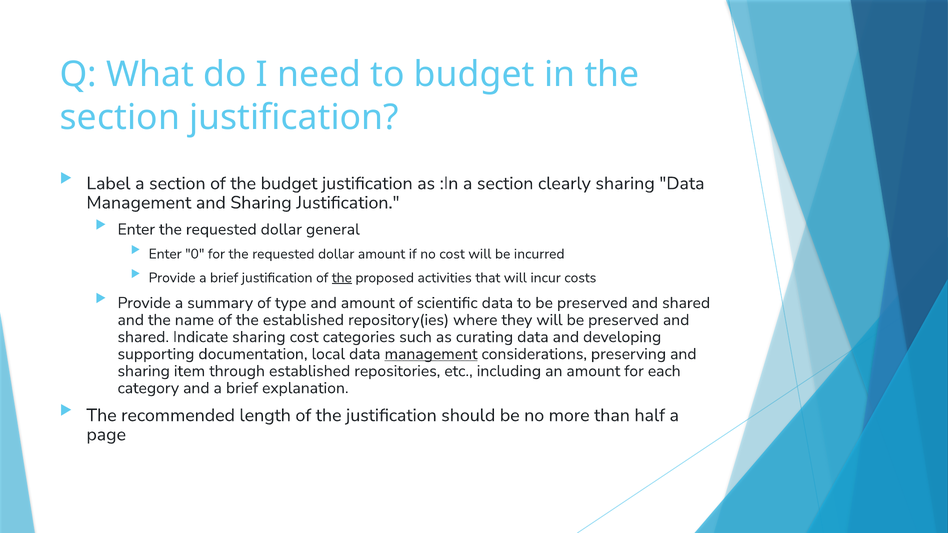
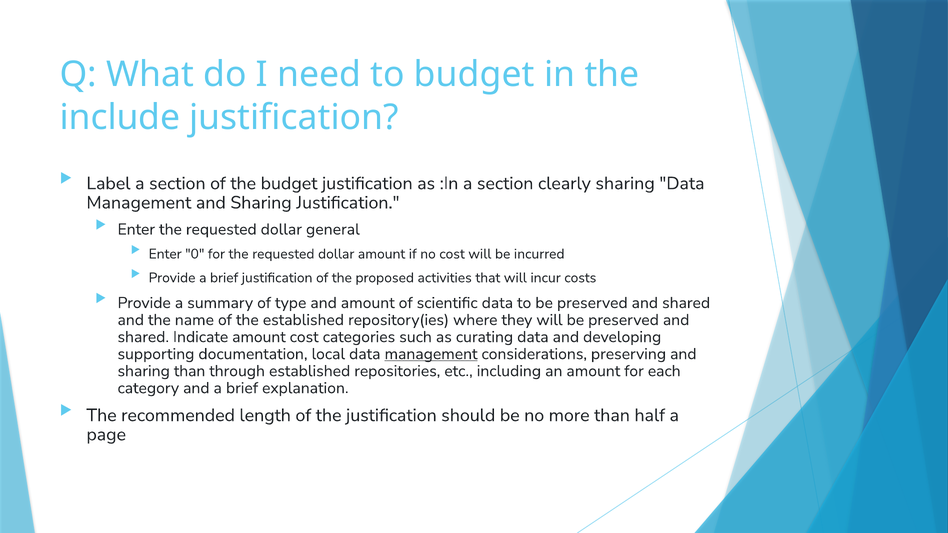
section: section -> include (120, 117)
the underline: present -> none (342, 278)
Indicate sharing: sharing -> amount (259, 337)
sharing item: item -> than (190, 371)
